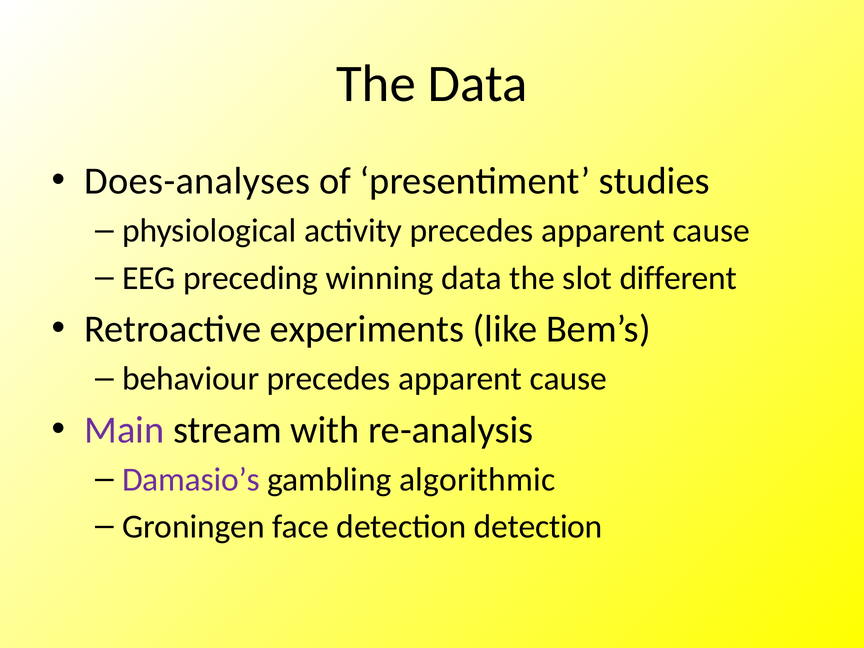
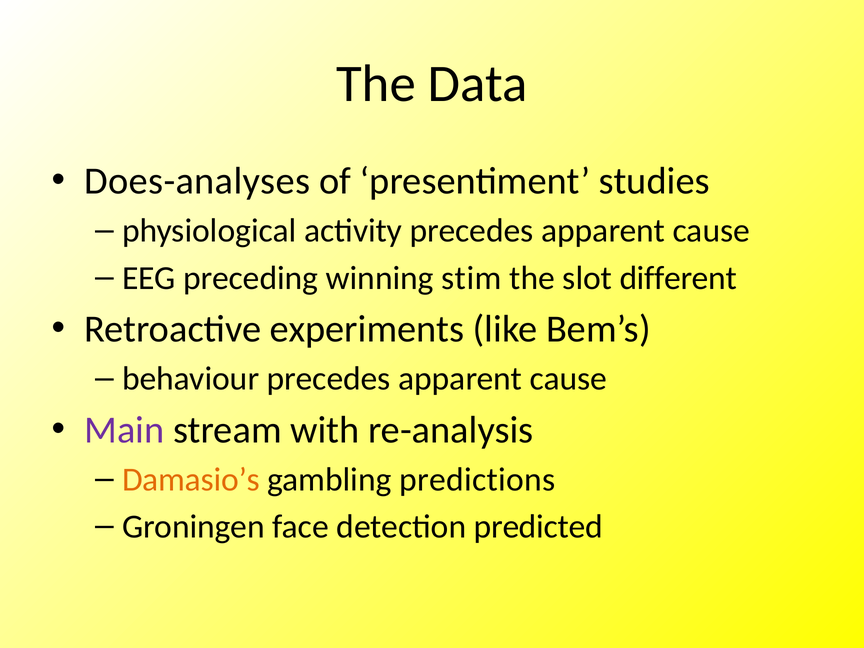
winning data: data -> stim (471, 278)
Damasio’s colour: purple -> orange (191, 480)
algorithmic: algorithmic -> predictions (477, 480)
detection detection: detection -> predicted (538, 527)
